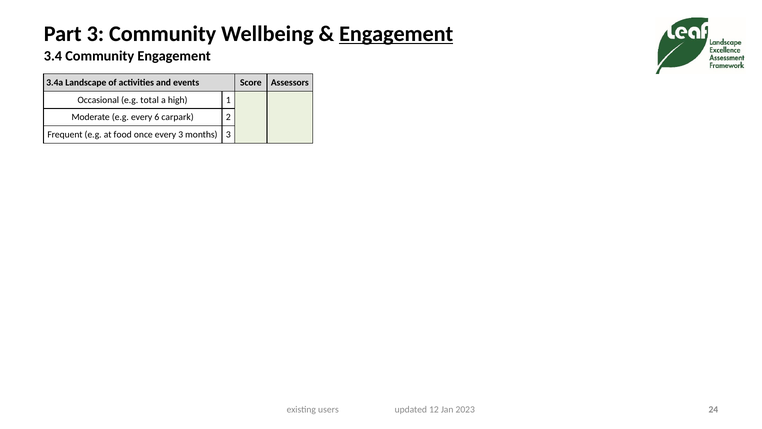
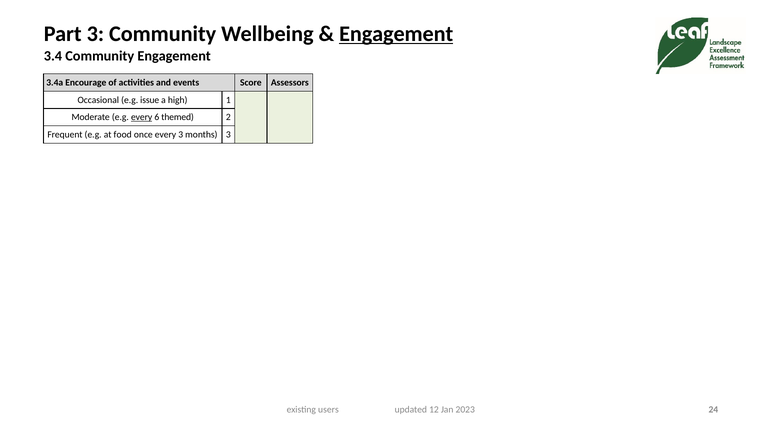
Landscape: Landscape -> Encourage (86, 83)
total: total -> issue (150, 100)
every underline: none -> present (142, 117)
carpark: carpark -> themed (178, 117)
